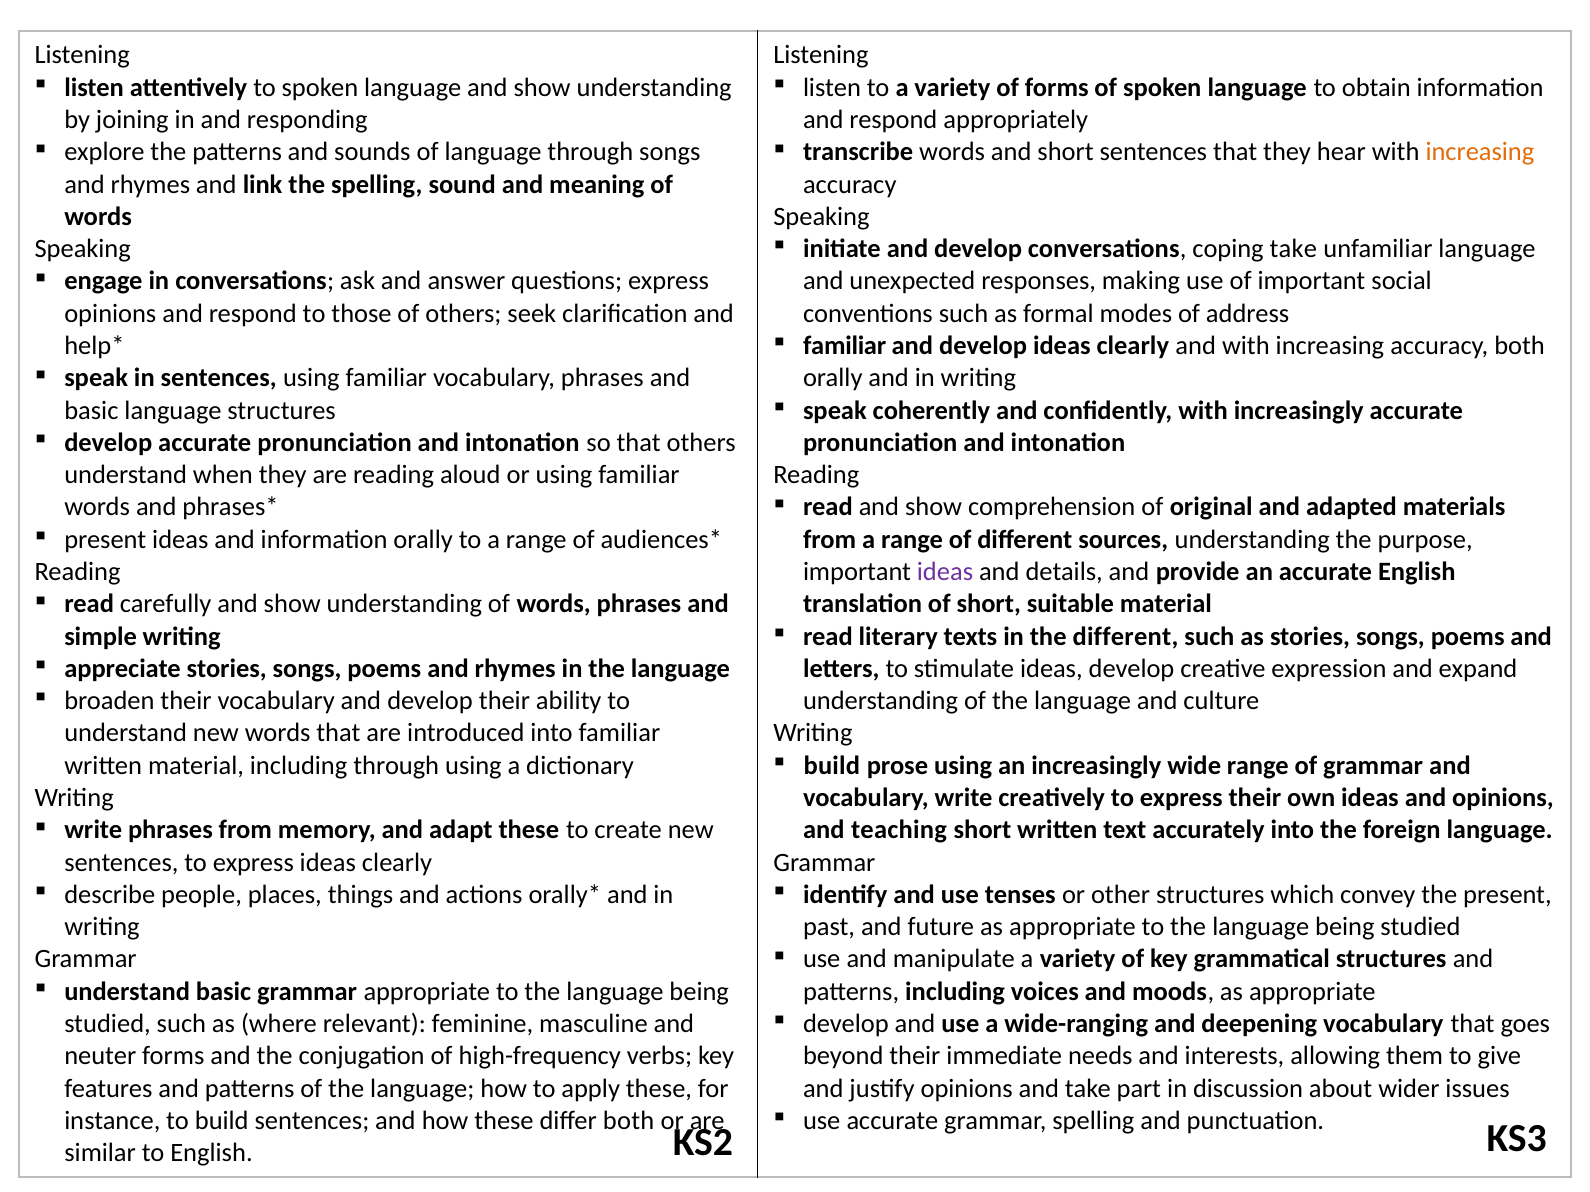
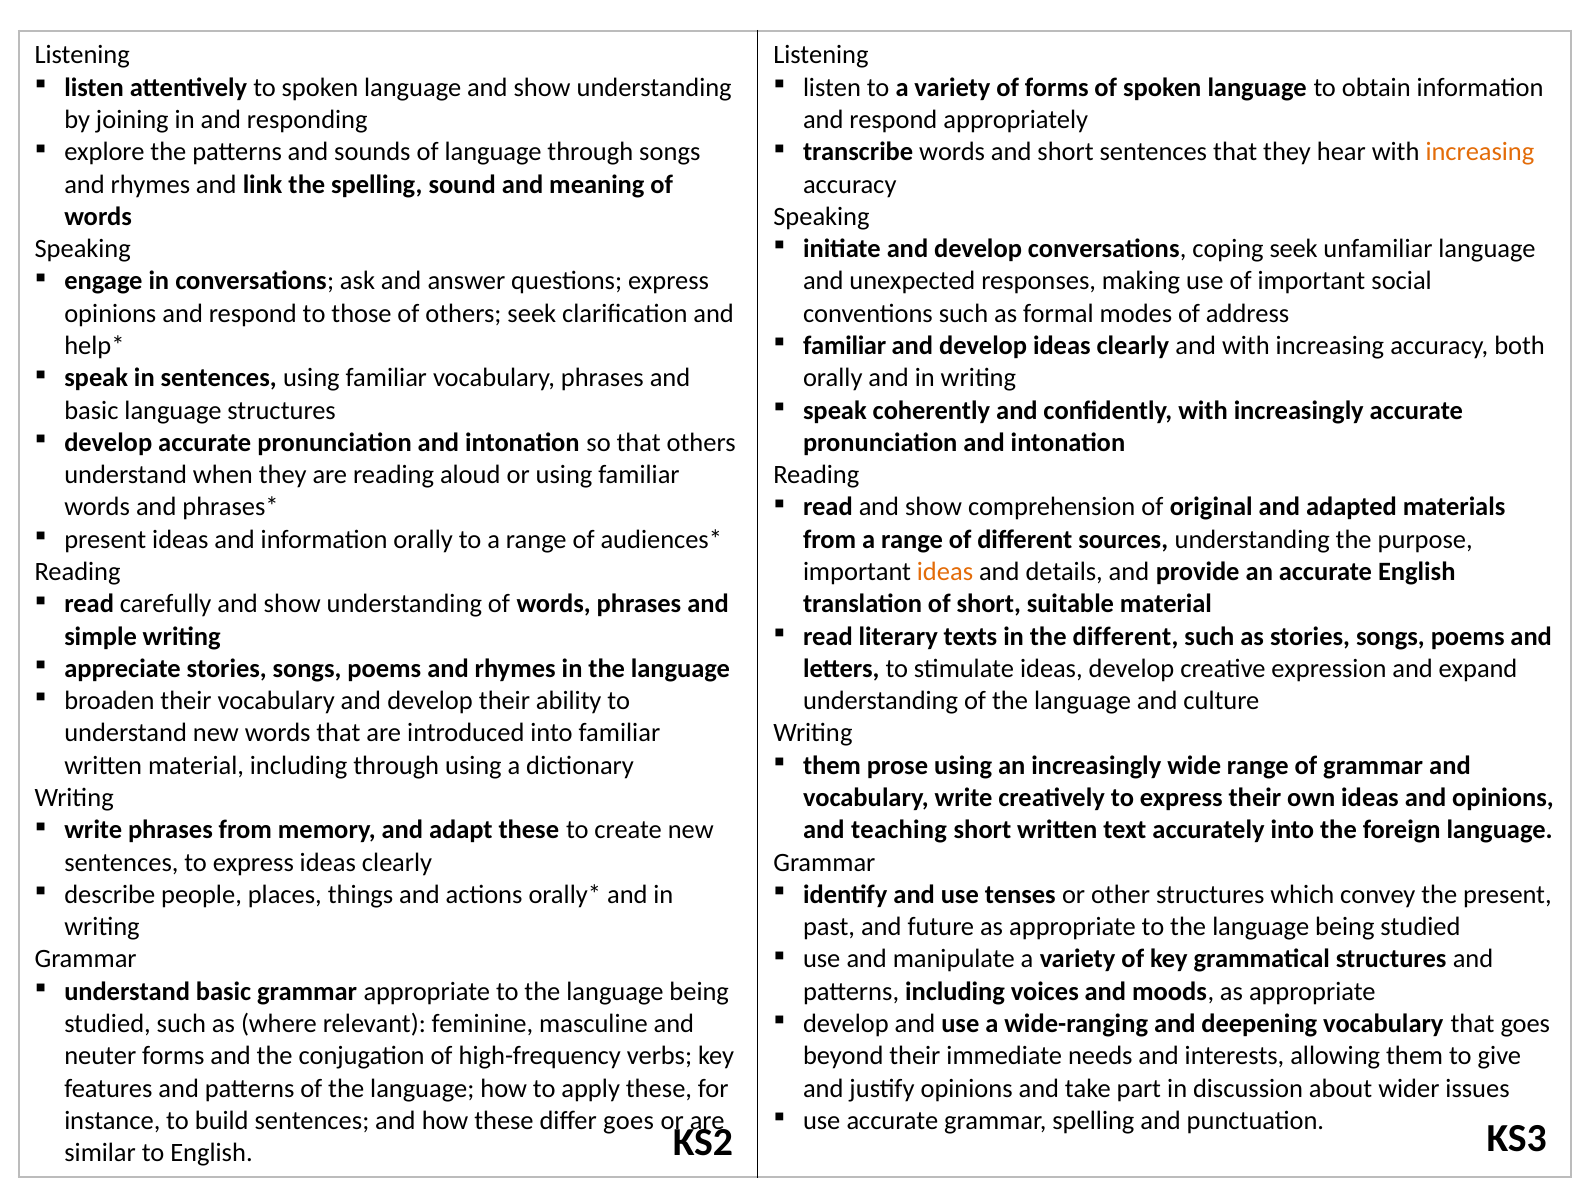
coping take: take -> seek (1294, 249)
ideas colour: purple -> orange (945, 572)
build: build -> them (832, 766)
differ both: both -> goes (629, 1121)
